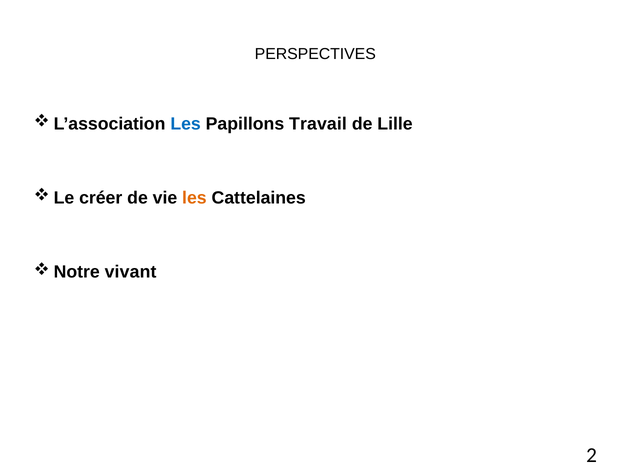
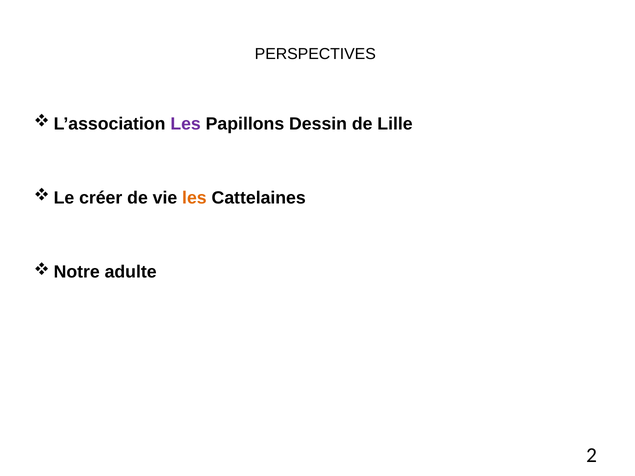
Les colour: blue -> purple (186, 124)
Travail: Travail -> Dessin (318, 124)
vivant: vivant -> adulte (131, 272)
